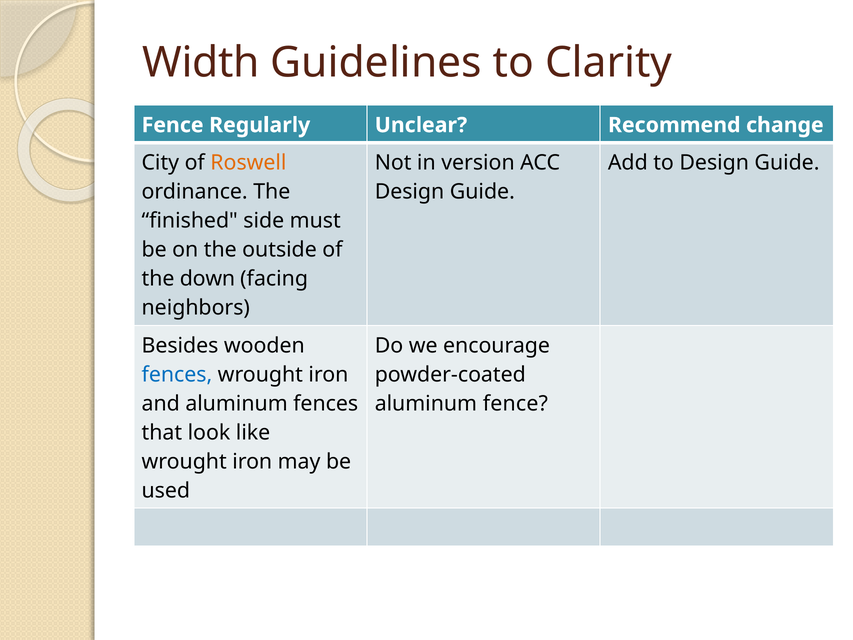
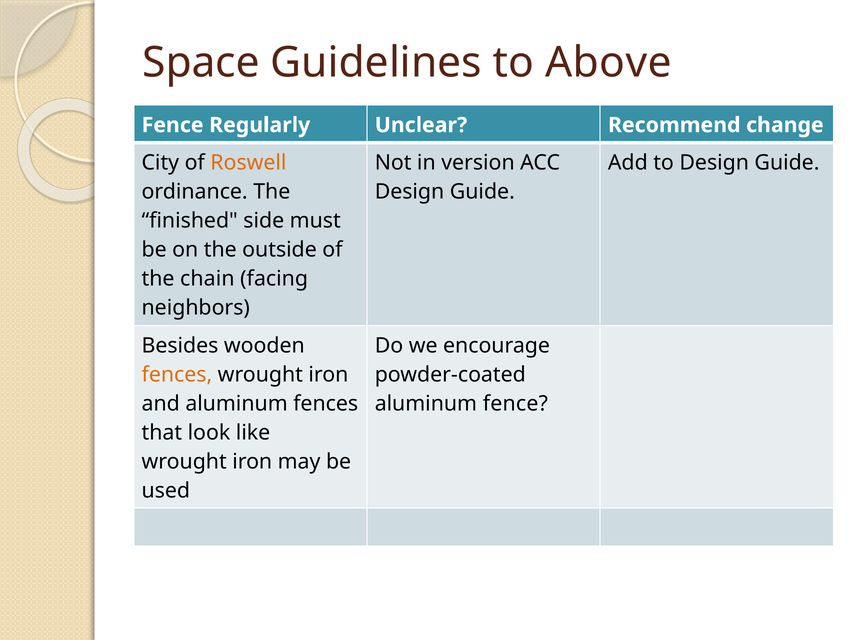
Width: Width -> Space (201, 63)
Clarity: Clarity -> Above (608, 63)
down: down -> chain (207, 279)
fences colour: blue -> orange (177, 374)
